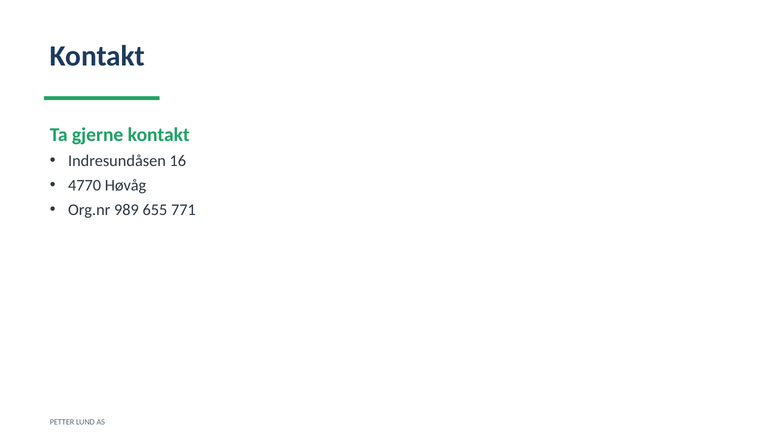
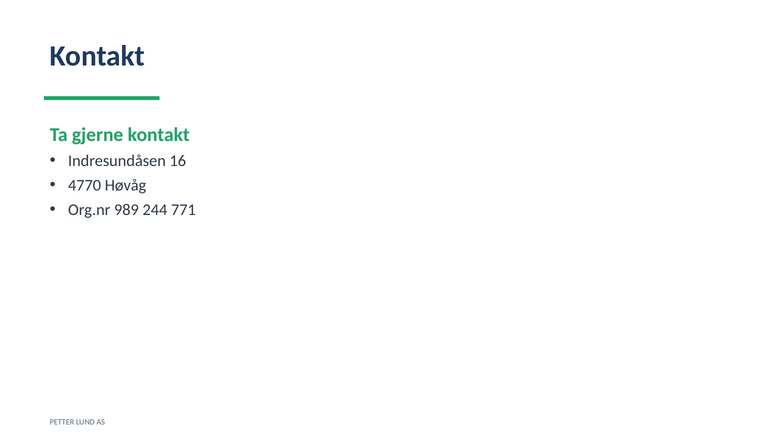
655: 655 -> 244 (155, 210)
